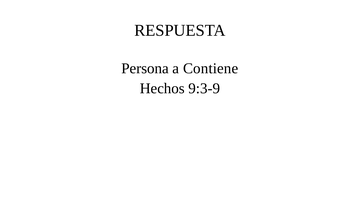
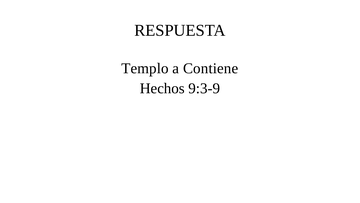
Persona: Persona -> Templo (145, 68)
